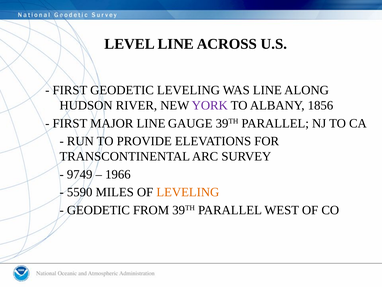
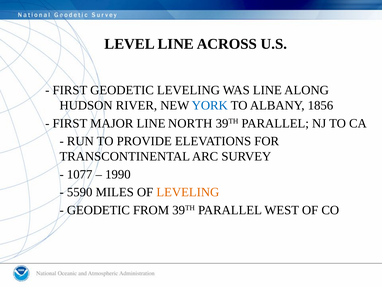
YORK colour: purple -> blue (210, 105)
GAUGE: GAUGE -> NORTH (190, 123)
9749: 9749 -> 1077 (80, 174)
1966: 1966 -> 1990 (118, 174)
